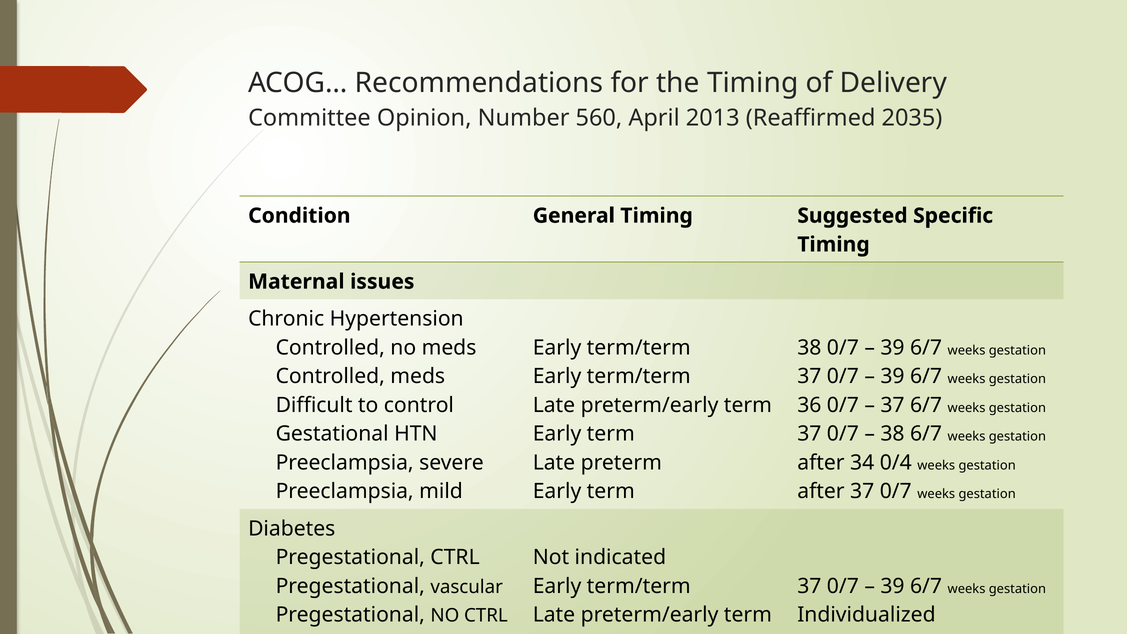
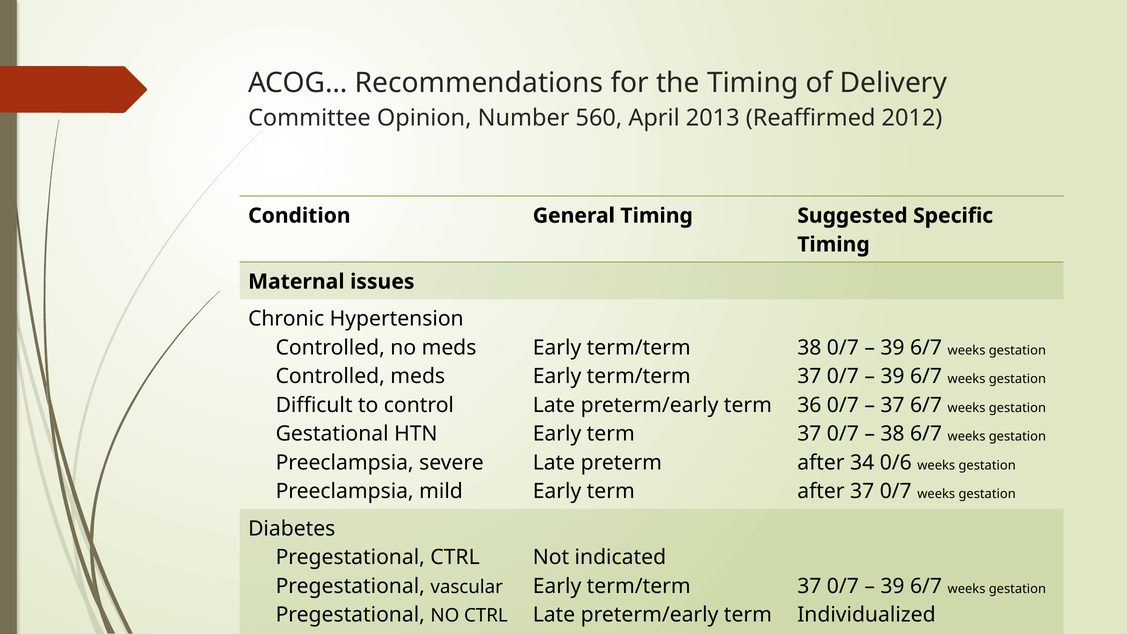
2035: 2035 -> 2012 (912, 118)
0/4: 0/4 -> 0/6 (896, 463)
